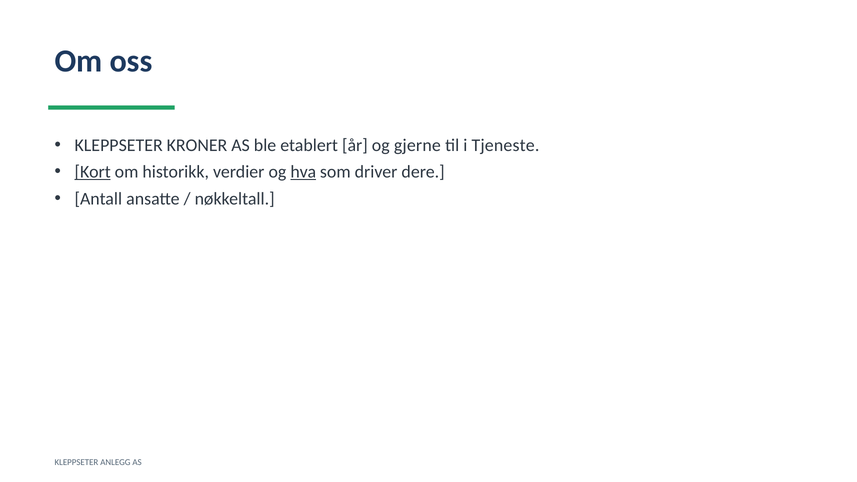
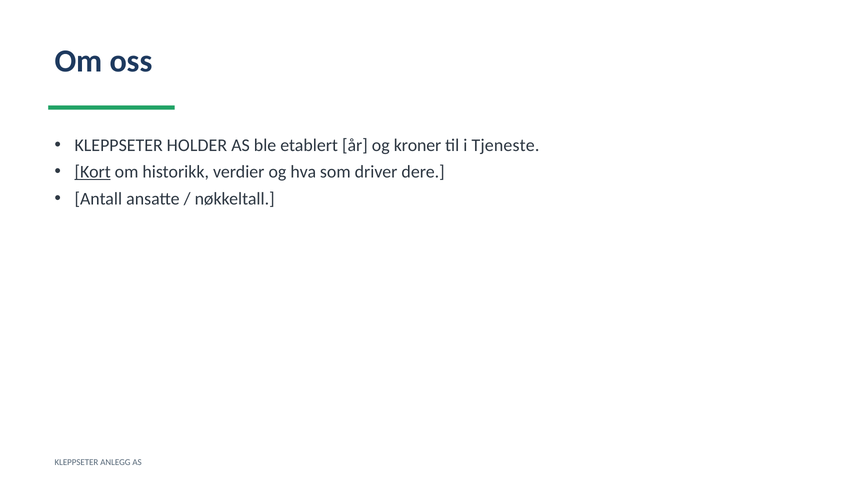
KRONER: KRONER -> HOLDER (197, 145)
gjerne: gjerne -> kroner (418, 145)
hva underline: present -> none (303, 172)
